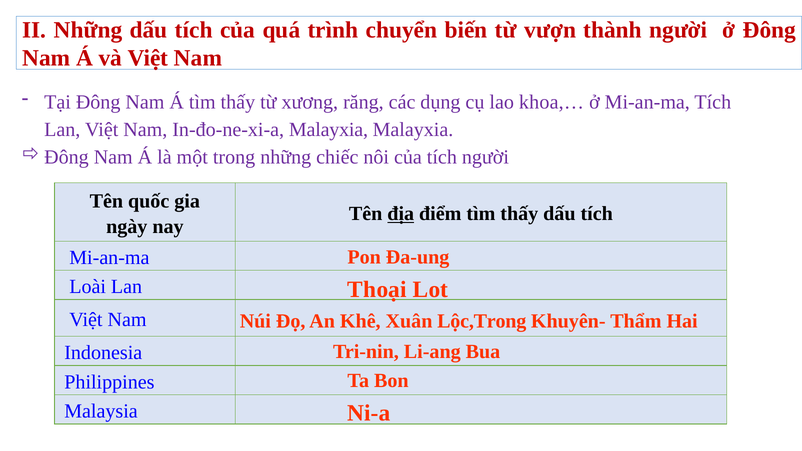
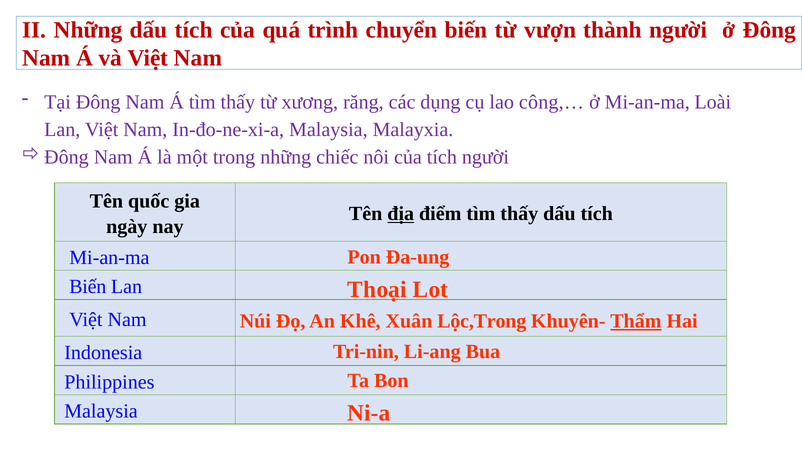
khoa,…: khoa,… -> công,… (551, 102)
Mi-an-ma Tích: Tích -> Loài (713, 102)
In-đo-ne-xi-a Malayxia: Malayxia -> Malaysia (328, 130)
Loài: Loài -> Biến (88, 287)
Thẩm underline: none -> present (636, 321)
